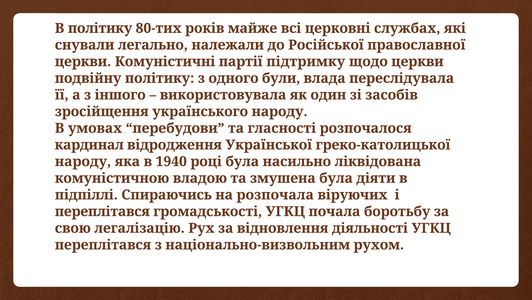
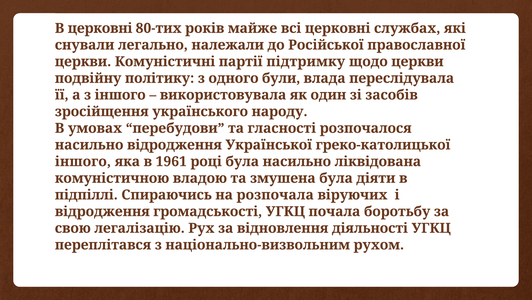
В політику: політику -> церковні (100, 28)
кардинал: кардинал -> насильно (89, 145)
народу: народу -> іншого (83, 161)
1940: 1940 -> 1961 (171, 161)
переплітався: переплітався -> відродження (102, 211)
